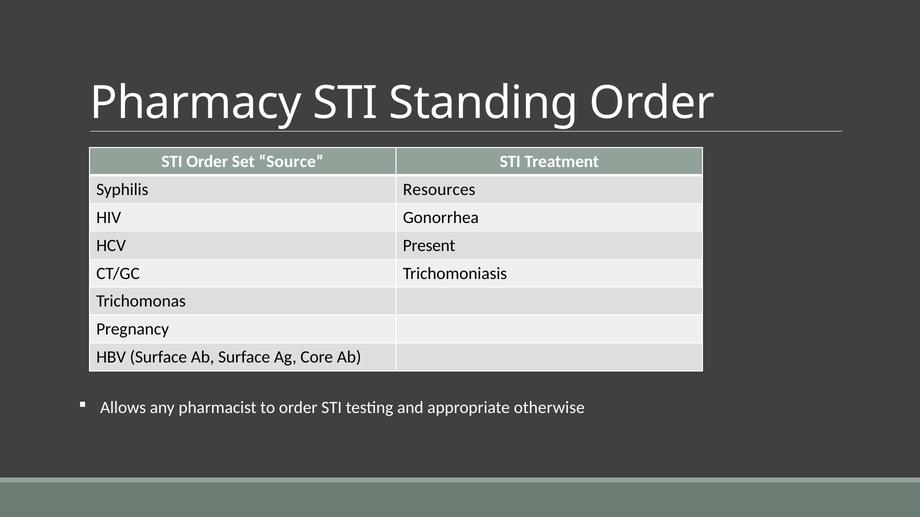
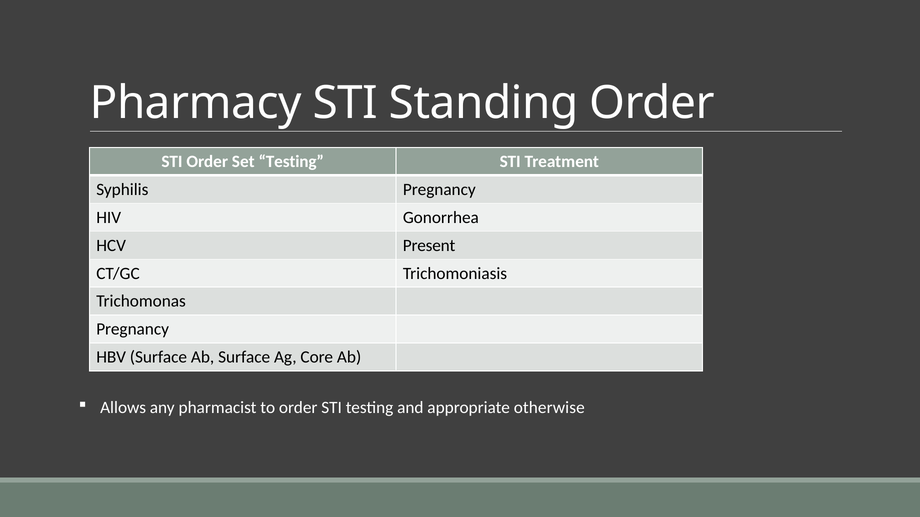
Set Source: Source -> Testing (291, 162)
Syphilis Resources: Resources -> Pregnancy (439, 190)
